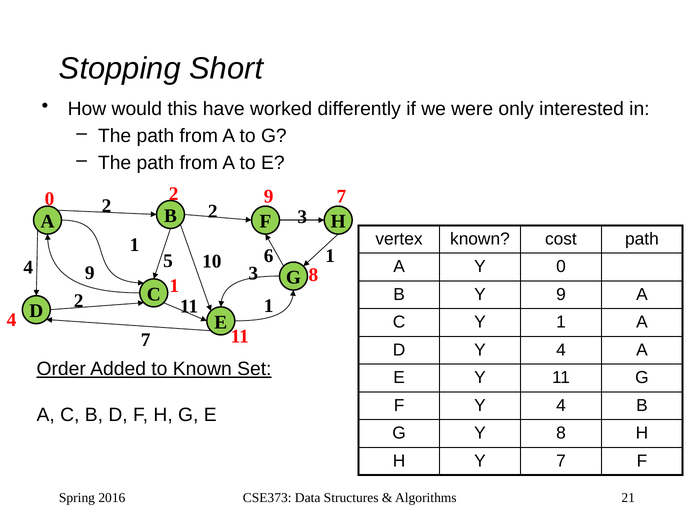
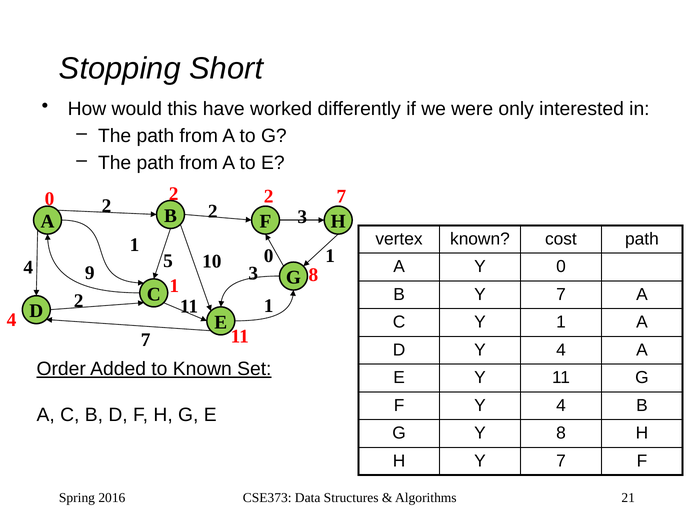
0 2 9: 9 -> 2 (269, 197)
10 6: 6 -> 0 (269, 256)
B Y 9: 9 -> 7 (561, 295)
